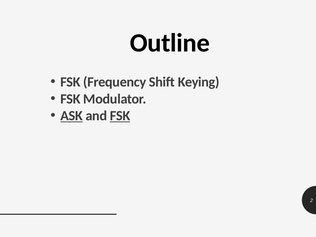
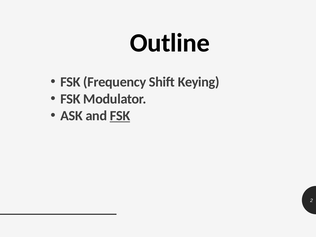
ASK underline: present -> none (72, 116)
